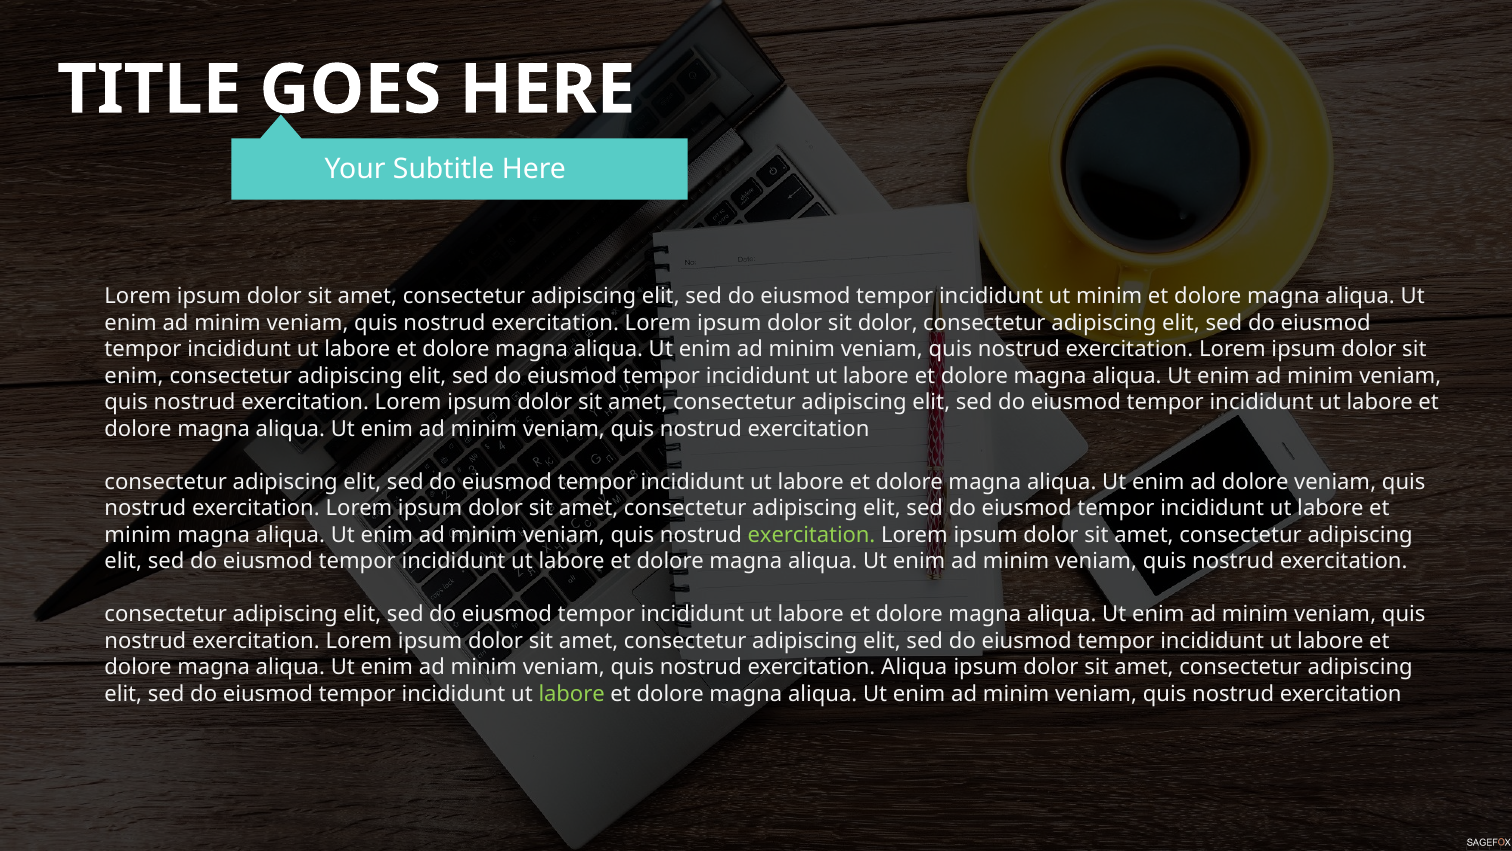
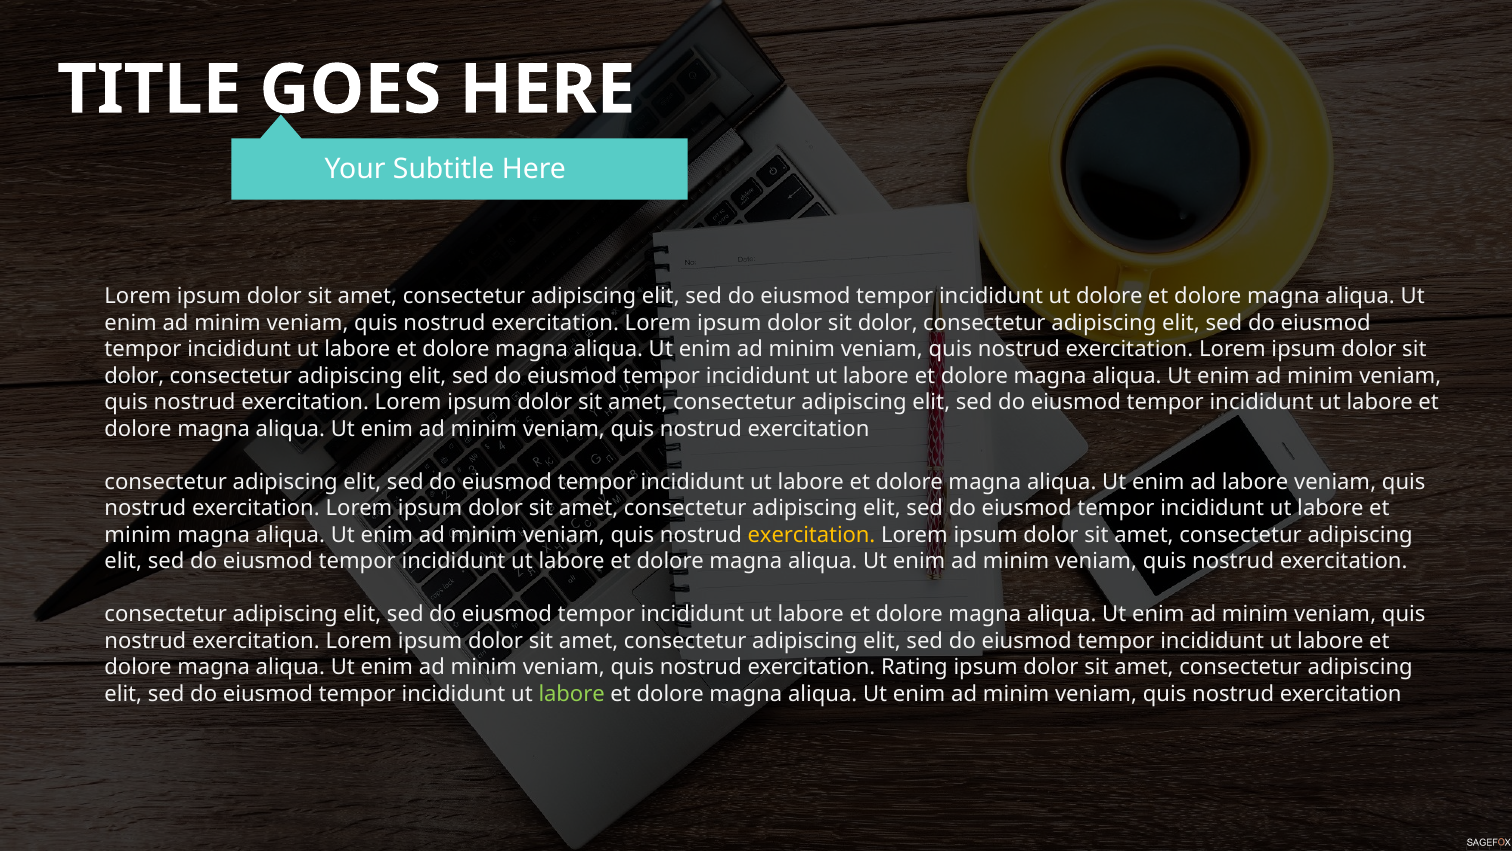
ut minim: minim -> dolore (1109, 297)
enim: enim -> dolor (134, 376)
ad dolore: dolore -> labore (1255, 482)
exercitation colour: light green -> yellow (811, 535)
exercitation Aliqua: Aliqua -> Rating (914, 667)
